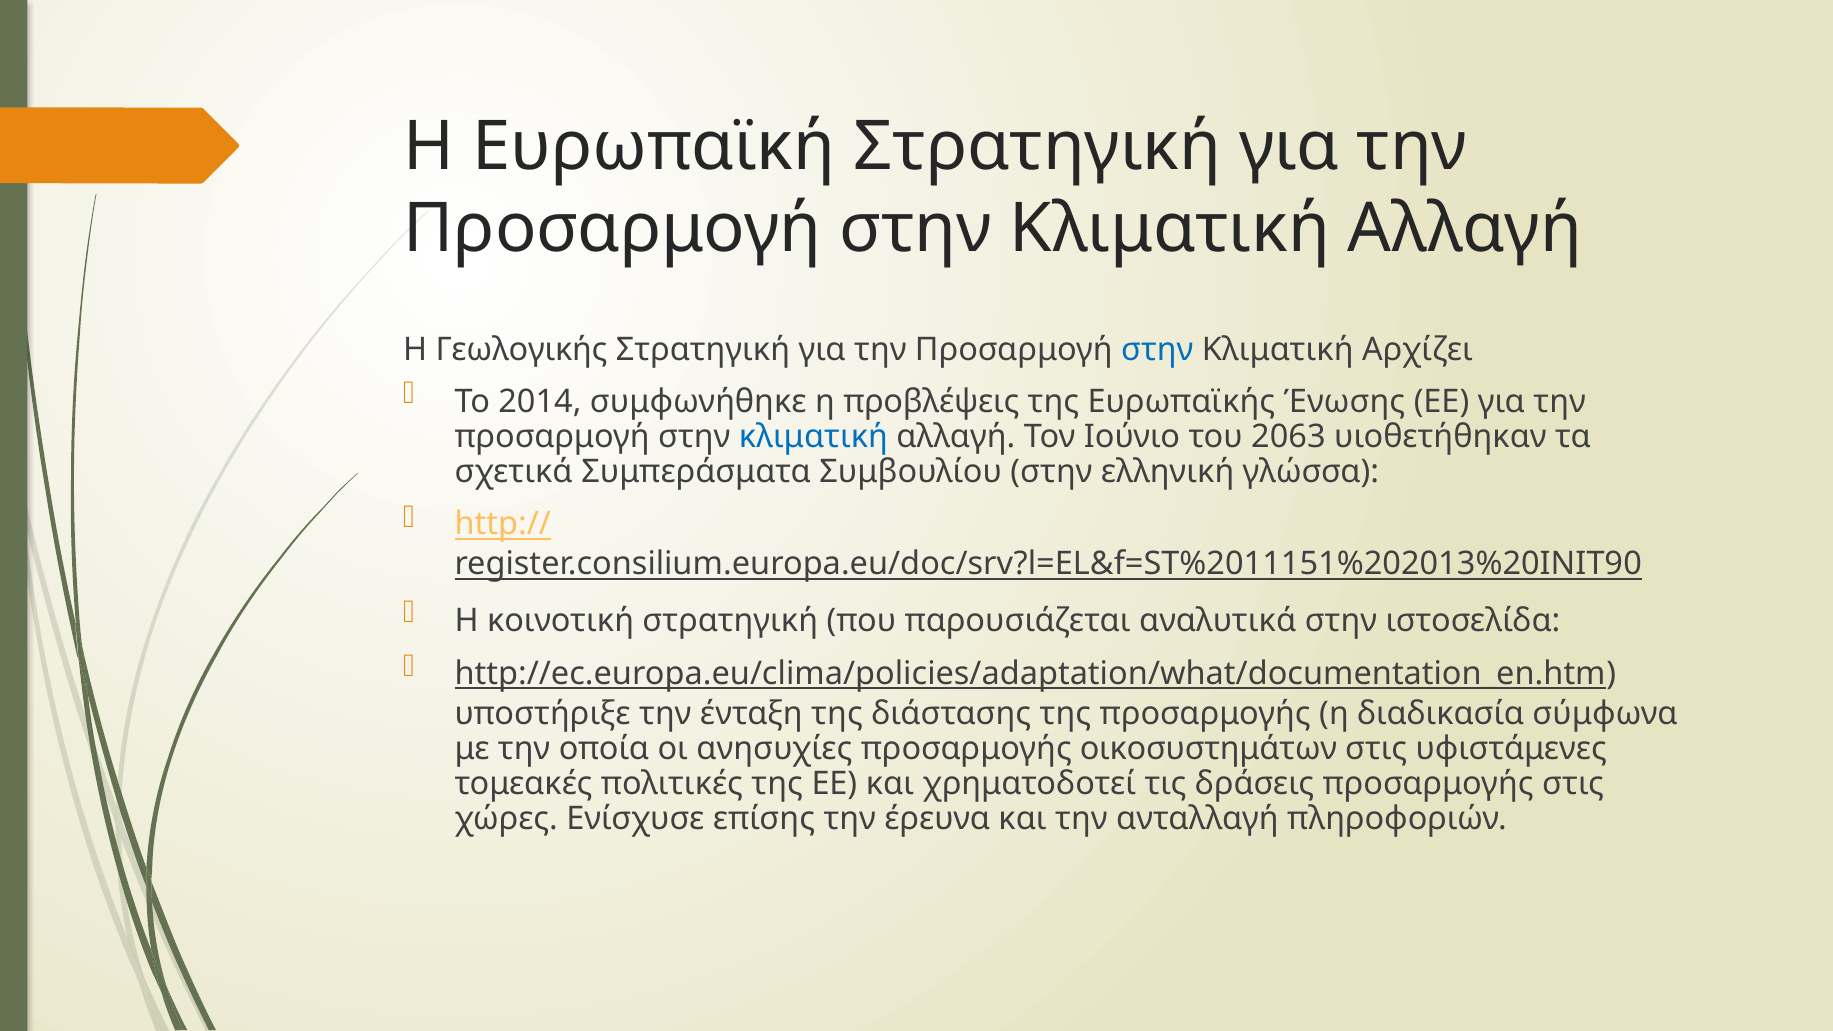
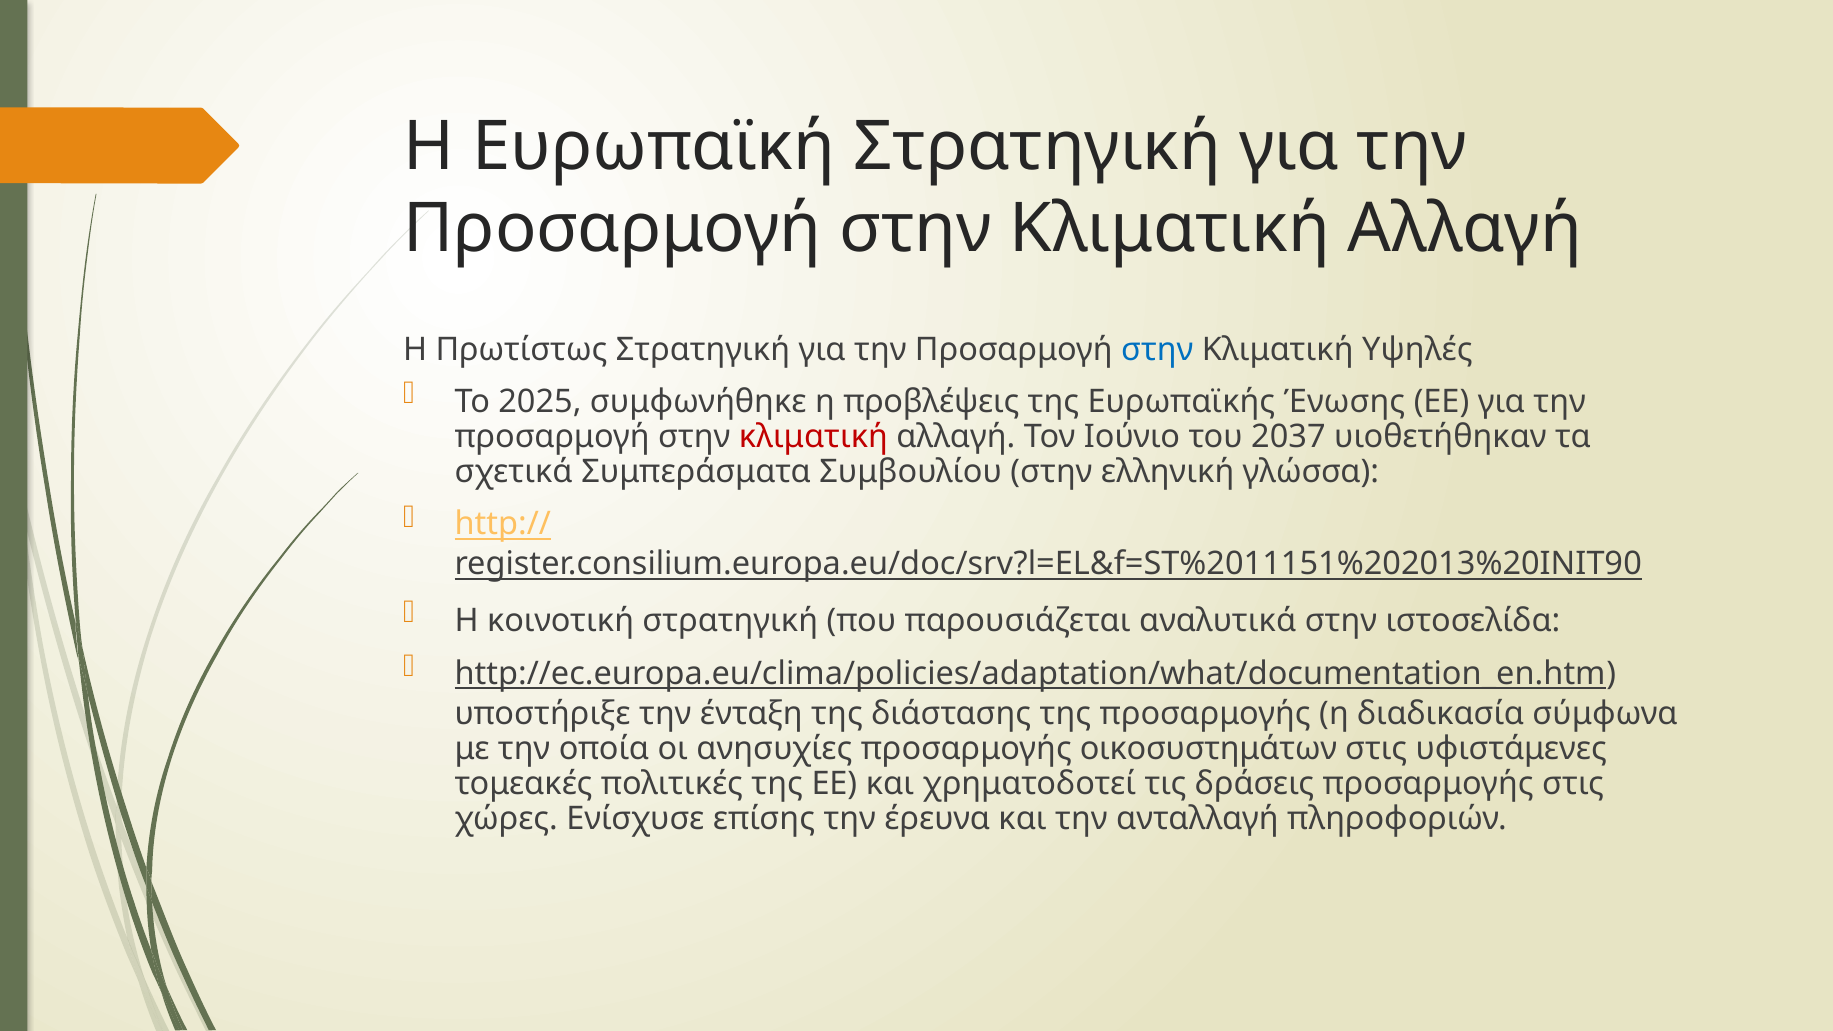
Γεωλογικής: Γεωλογικής -> Πρωτίστως (521, 349)
Αρχίζει: Αρχίζει -> Υψηλές (1417, 349)
2014: 2014 -> 2025 (540, 402)
κλιματική colour: blue -> red (813, 437)
2063: 2063 -> 2037 (1288, 437)
